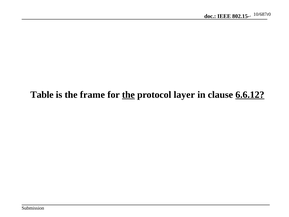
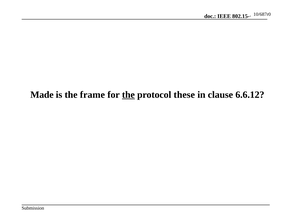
Table: Table -> Made (42, 95)
layer: layer -> these (184, 95)
6.6.12 underline: present -> none (250, 95)
